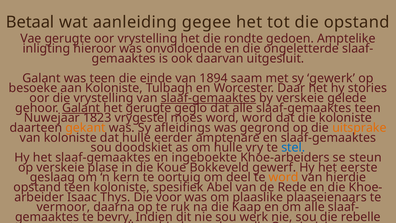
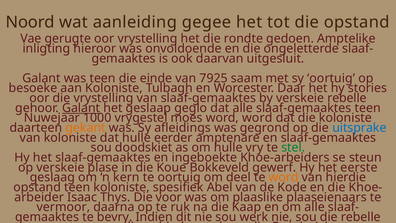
Betaal: Betaal -> Noord (30, 22)
1894: 1894 -> 7925 (214, 78)
sy gewerk: gewerk -> oortuig (331, 78)
slaaf-gemaaktes underline: present -> none (208, 98)
verskeie gelede: gelede -> rebelle (347, 98)
het gerugte: gerugte -> geslaap (148, 108)
1823: 1823 -> 1000 (97, 118)
uitsprake colour: orange -> blue (359, 128)
stel colour: blue -> green (293, 147)
Rede: Rede -> Kode (292, 187)
